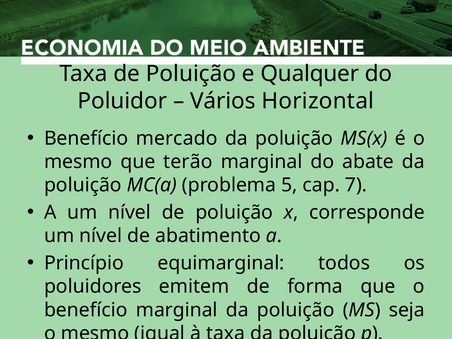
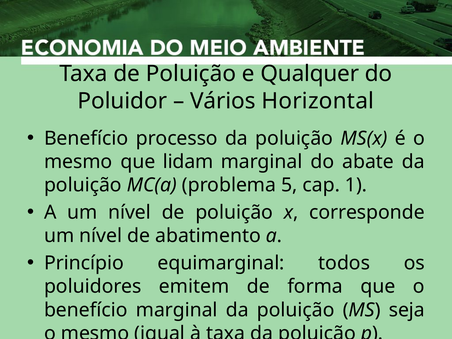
mercado: mercado -> processo (177, 138)
terão: terão -> lidam (188, 162)
7: 7 -> 1 (356, 185)
